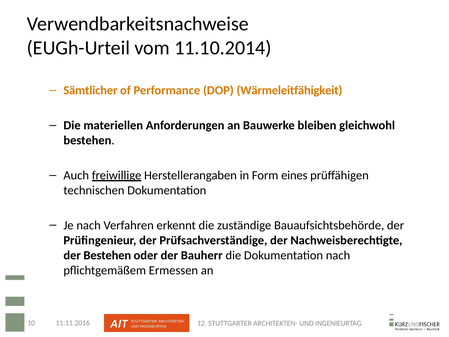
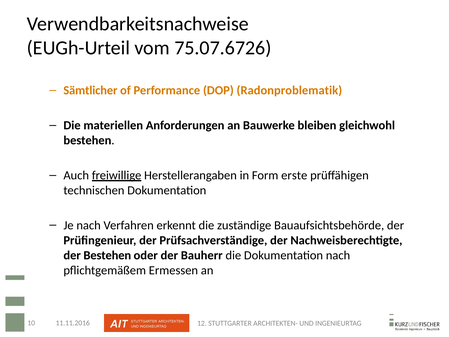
11.10.2014: 11.10.2014 -> 75.07.6726 (223, 48)
Wärmeleitfähigkeit: Wärmeleitfähigkeit -> Radonproblematik (289, 90)
eines: eines -> erste (294, 175)
